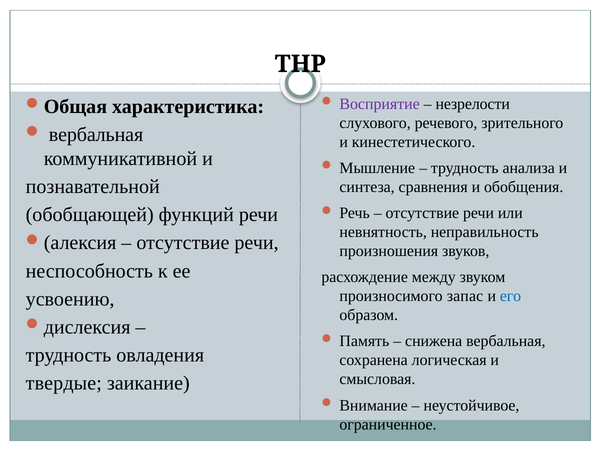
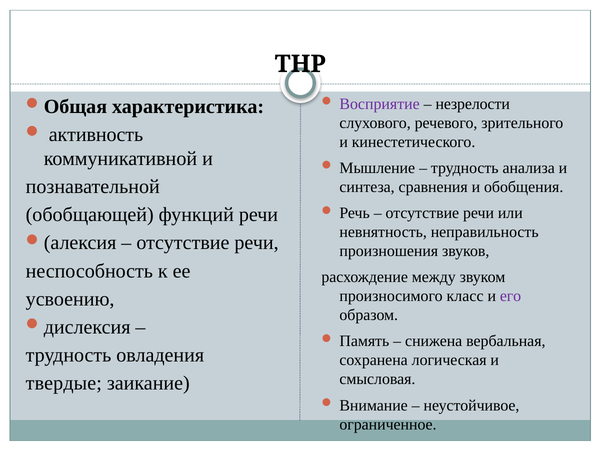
вербальная: вербальная -> активность (96, 135)
запас: запас -> класс (465, 296)
его colour: blue -> purple (511, 296)
